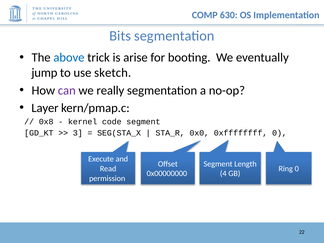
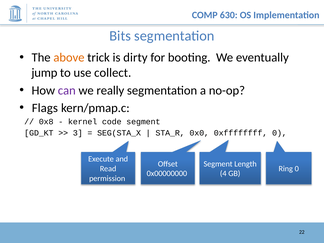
above colour: blue -> orange (69, 58)
arise: arise -> dirty (135, 58)
sketch: sketch -> collect (113, 73)
Layer: Layer -> Flags (45, 108)
